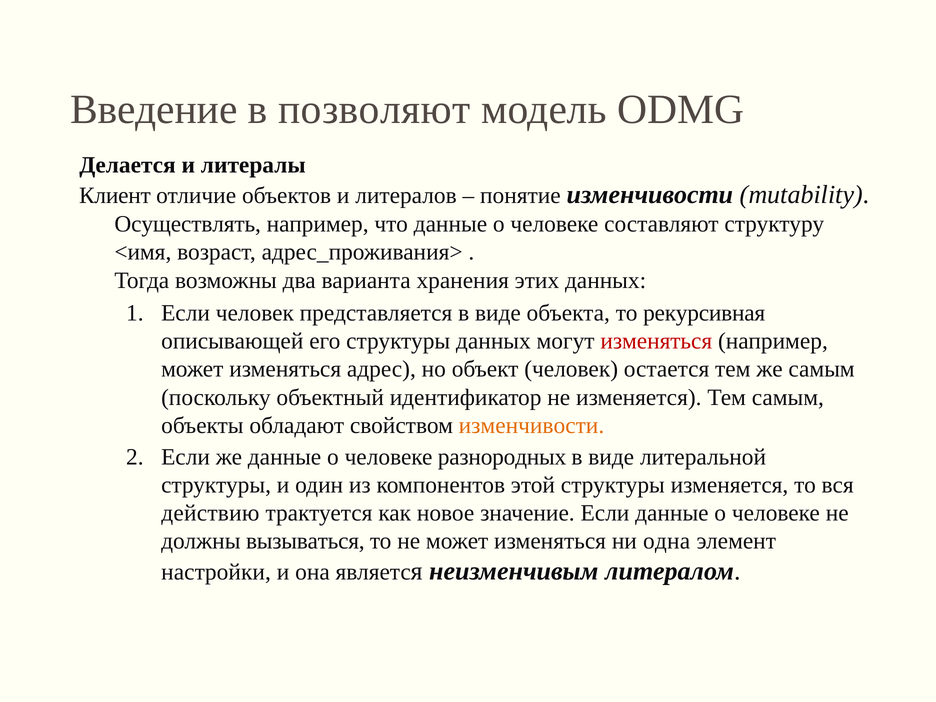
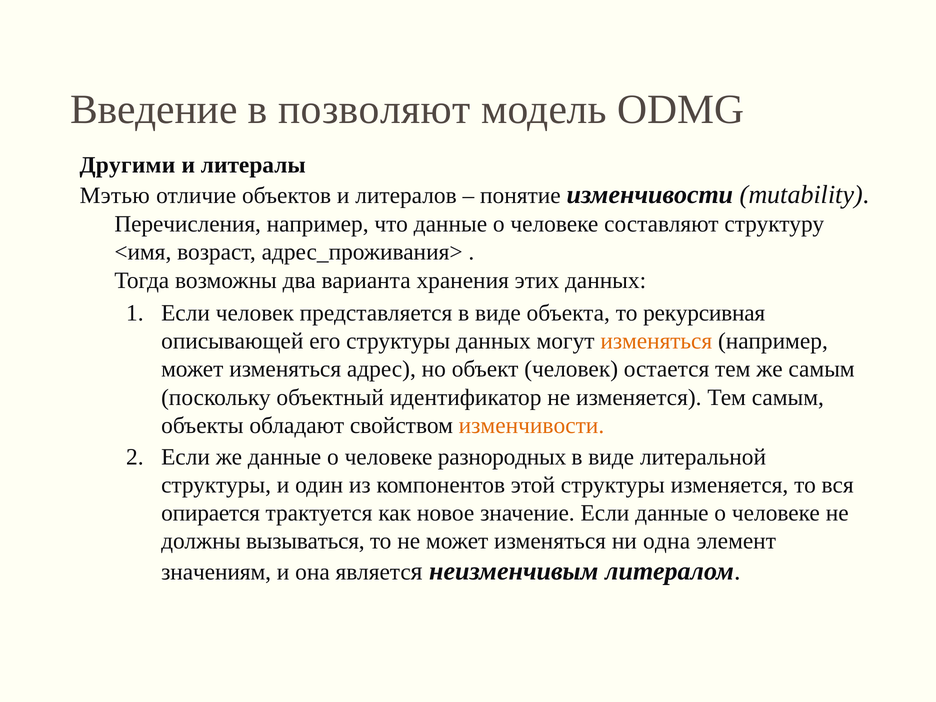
Делается: Делается -> Другими (127, 165)
Клиент: Клиент -> Мэтью (115, 196)
Осуществлять: Осуществлять -> Перечисления (188, 224)
изменяться colour: red -> orange (656, 341)
действию: действию -> опирается (211, 513)
настройки: настройки -> значениям (216, 572)
